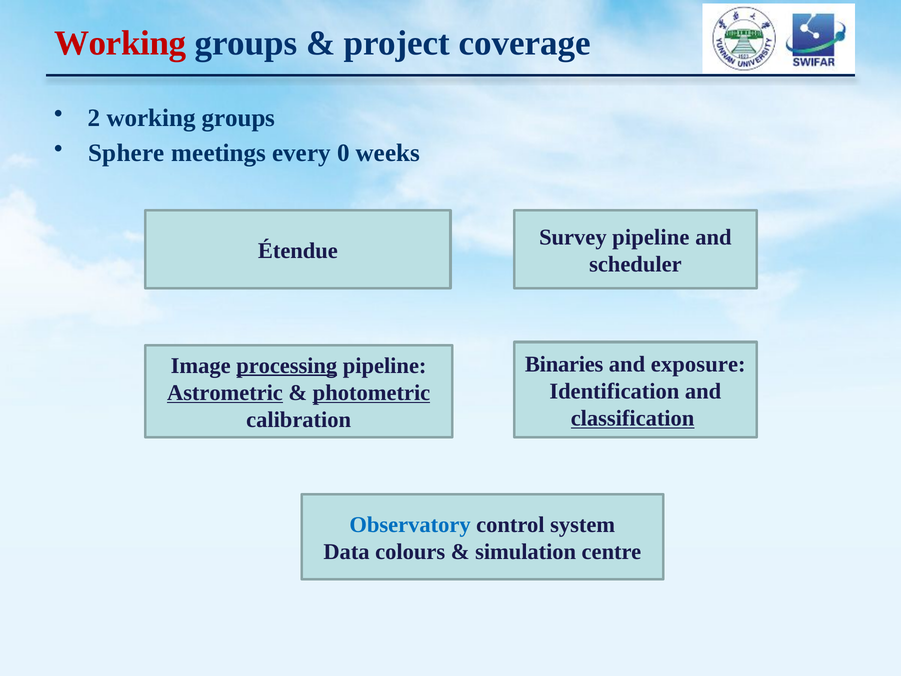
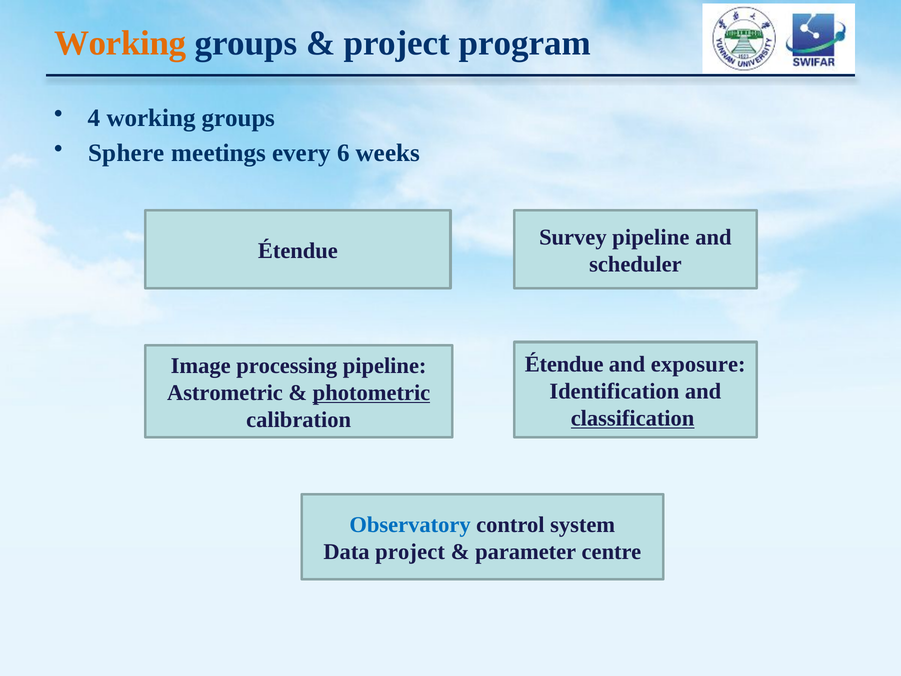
Working colour: red -> orange (120, 43)
coverage: coverage -> program (525, 43)
2: 2 -> 4 (94, 118)
0: 0 -> 6 (343, 153)
Binaries: Binaries -> Étendue (564, 364)
processing underline: present -> none (287, 366)
Astrometric underline: present -> none (225, 393)
Data colours: colours -> project (410, 552)
simulation: simulation -> parameter (526, 552)
